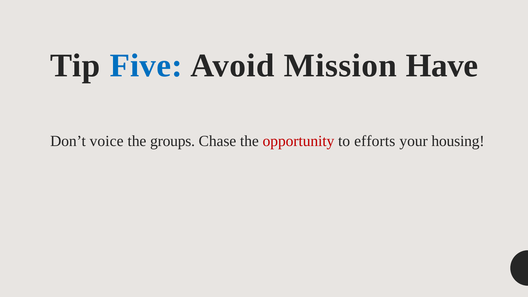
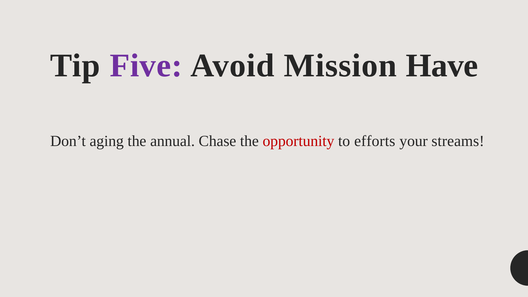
Five colour: blue -> purple (146, 66)
voice: voice -> aging (107, 141)
groups: groups -> annual (173, 141)
housing: housing -> streams (458, 141)
